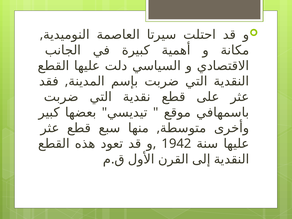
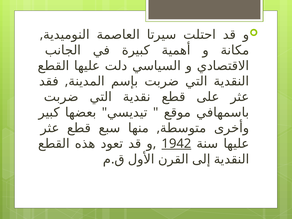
1942 underline: none -> present (176, 144)
